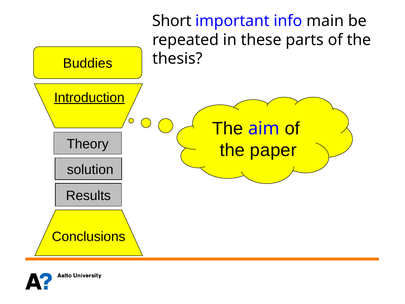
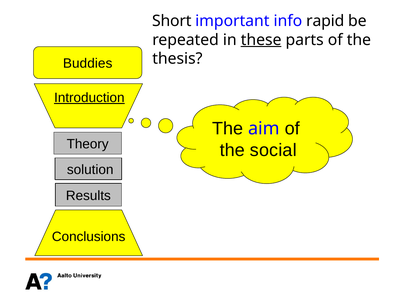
main: main -> rapid (325, 21)
these underline: none -> present (261, 40)
paper: paper -> social (273, 150)
